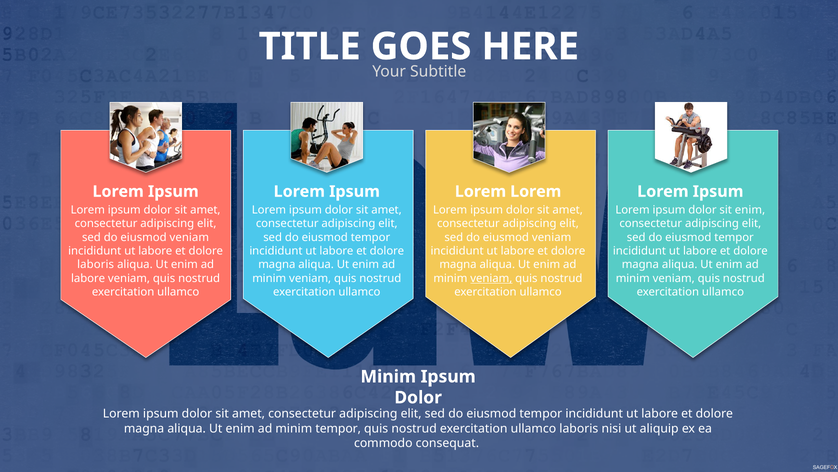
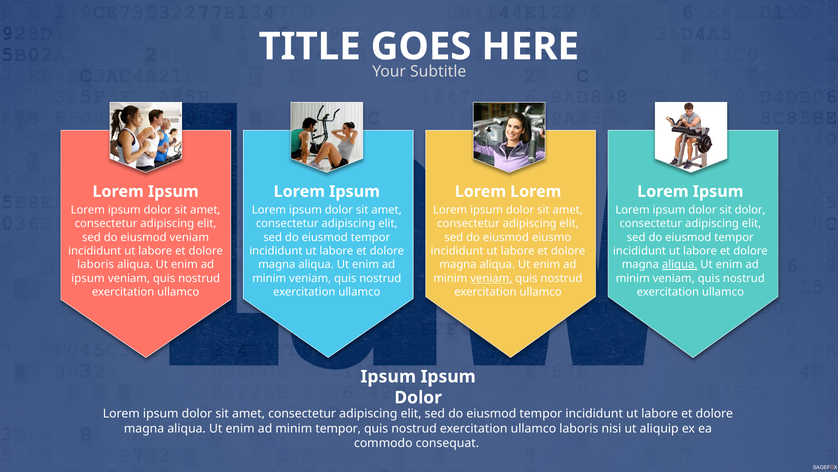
sit enim: enim -> dolor (750, 210)
veniam: veniam -> eiusmo (552, 237)
aliqua underline: none -> present (680, 264)
labore: labore -> ipsum (88, 278)
Minim: Minim -> Ipsum (388, 376)
